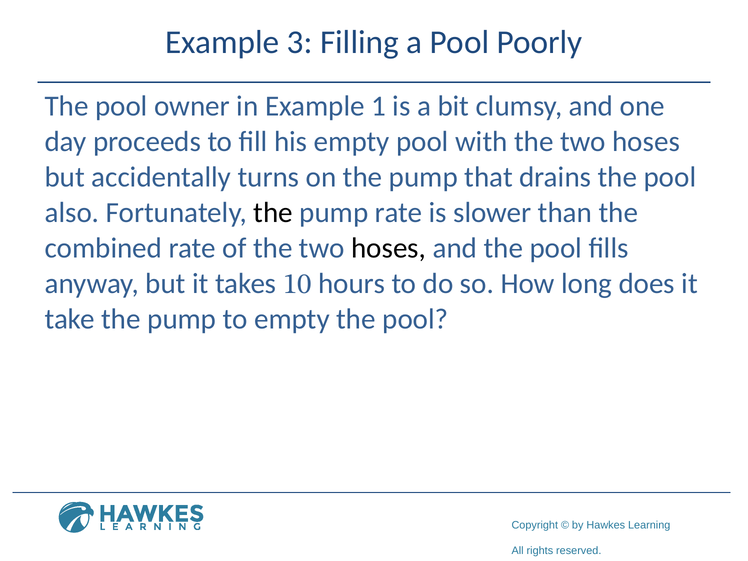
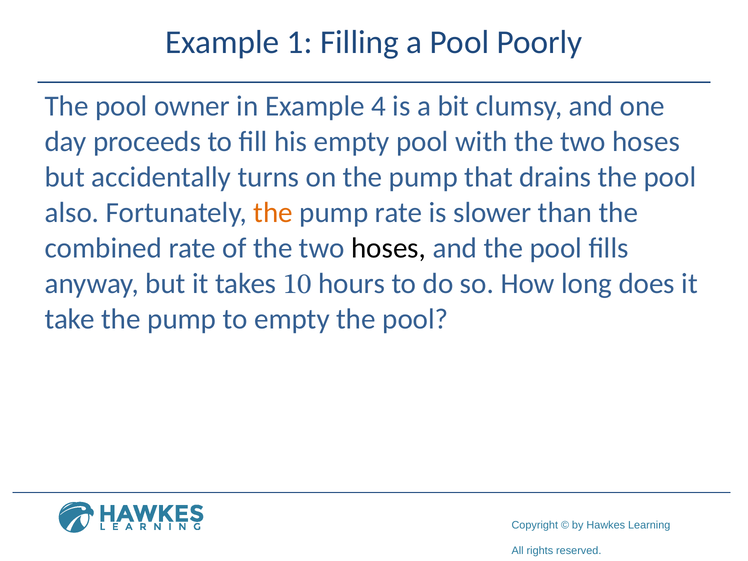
3: 3 -> 1 (300, 42)
1: 1 -> 4 (379, 106)
the colour: black -> orange (273, 213)
